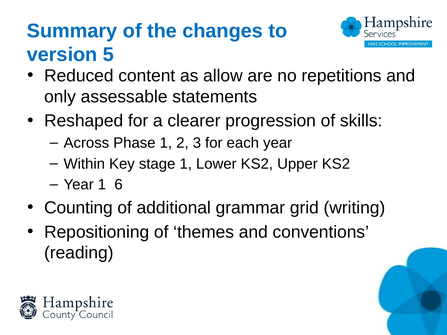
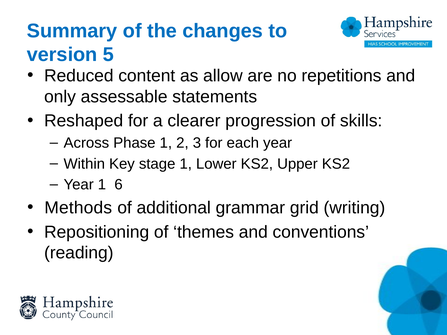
Counting: Counting -> Methods (78, 208)
